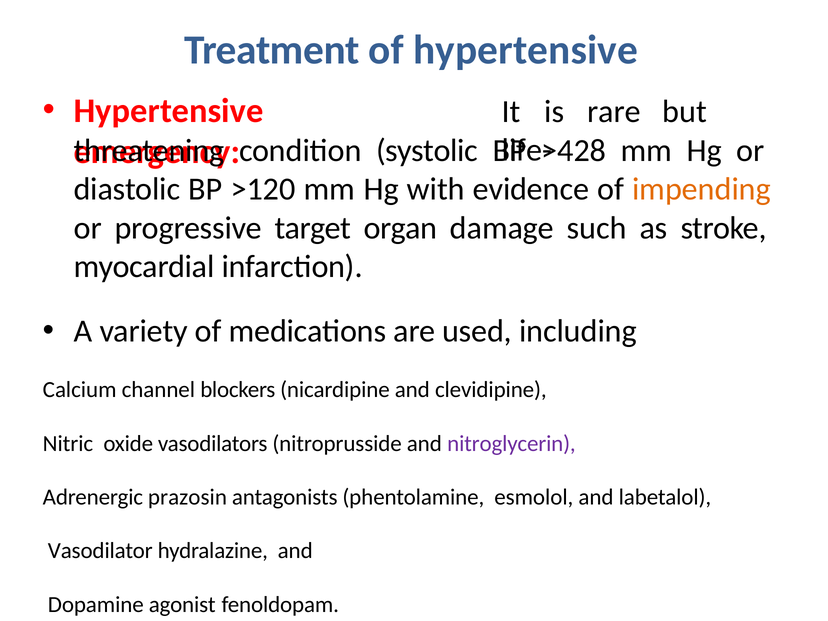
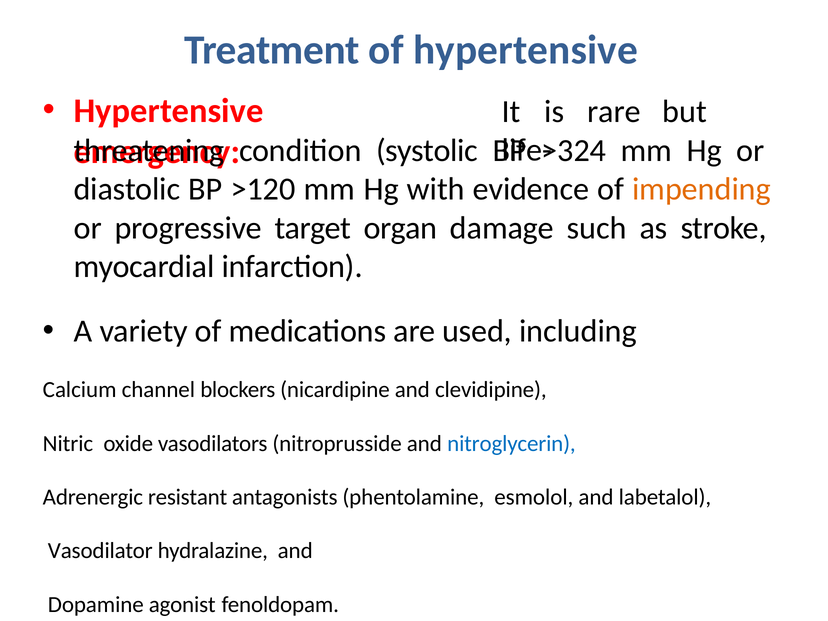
>428: >428 -> >324 (574, 151)
nitroglycerin colour: purple -> blue (511, 444)
prazosin: prazosin -> resistant (188, 497)
